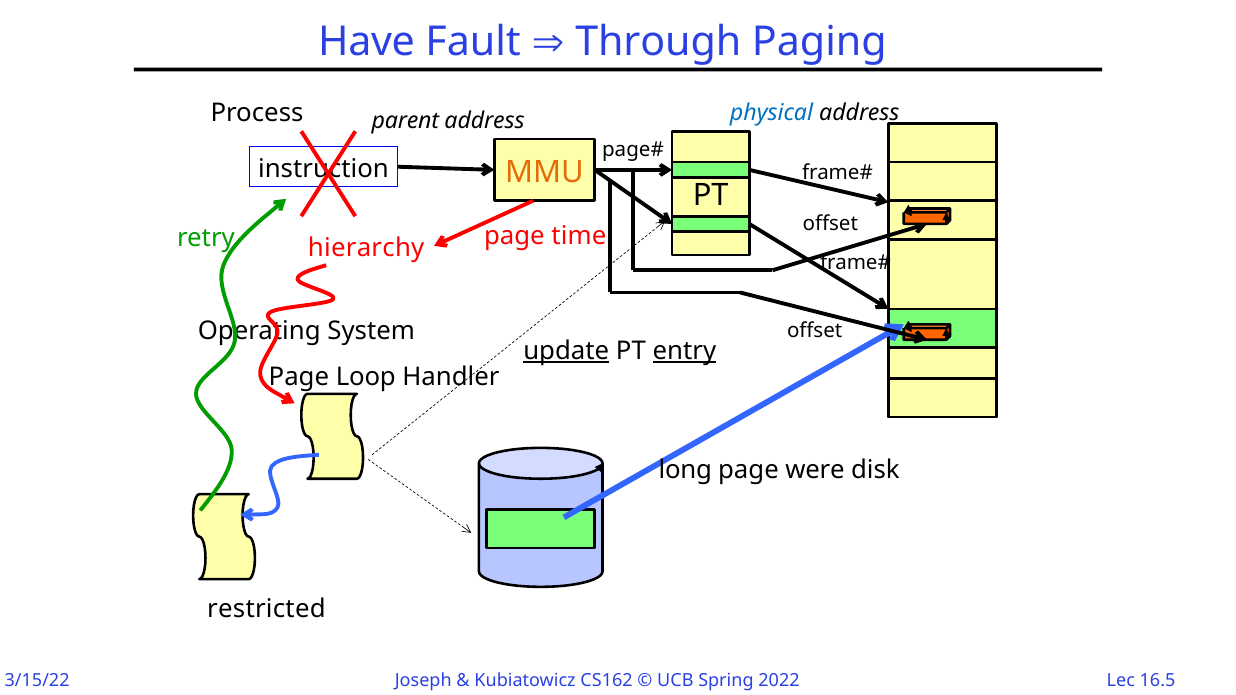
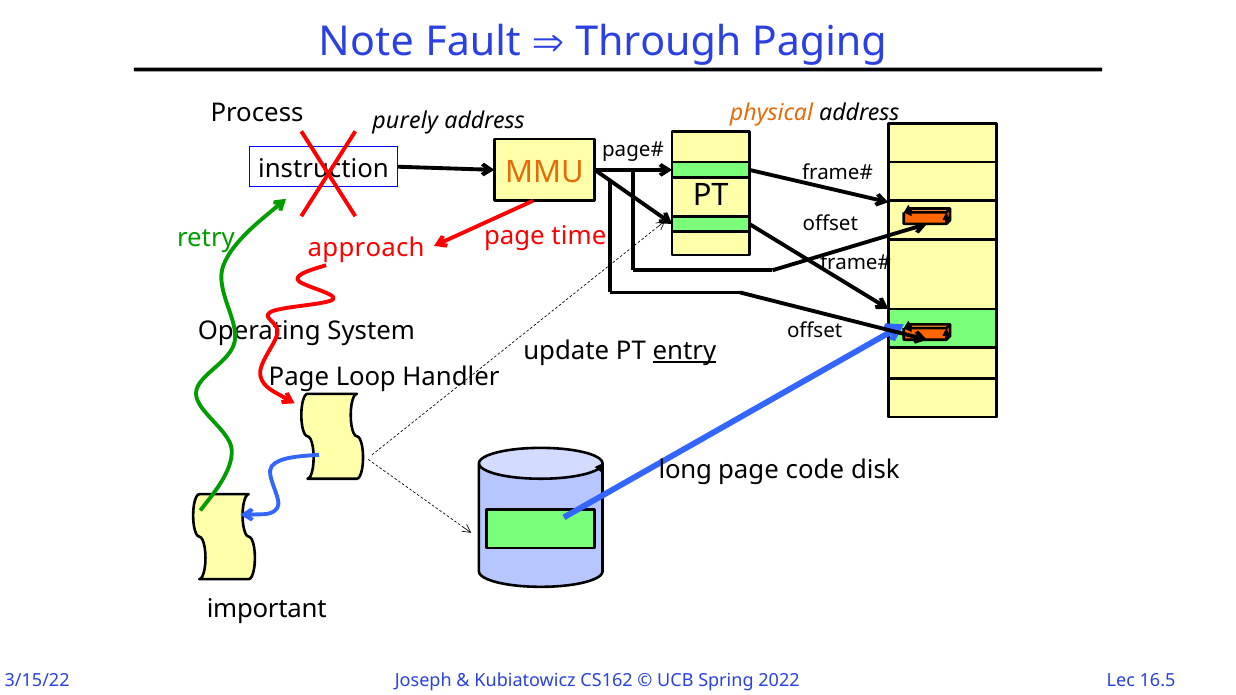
Have: Have -> Note (366, 42)
physical colour: blue -> orange (772, 113)
parent: parent -> purely (405, 120)
hierarchy: hierarchy -> approach (366, 248)
update underline: present -> none (566, 351)
were: were -> code (815, 470)
restricted: restricted -> important (267, 609)
